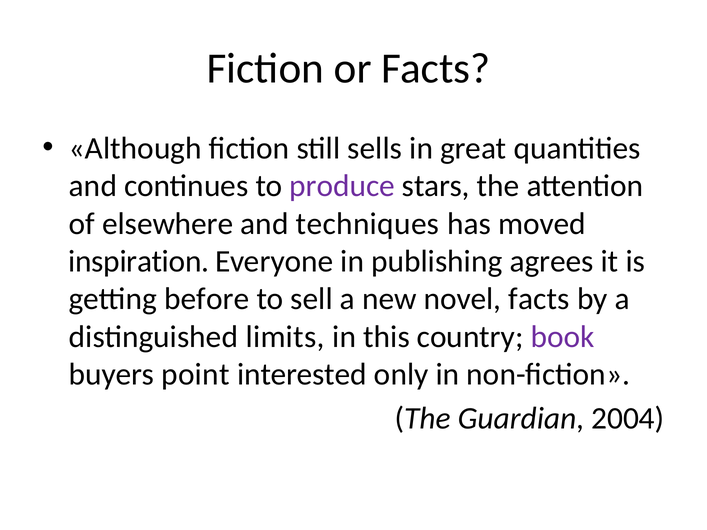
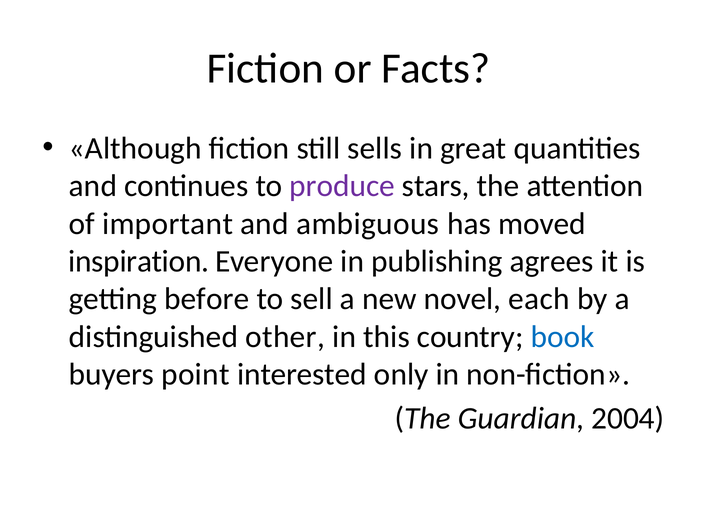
elsewhere: elsewhere -> important (168, 224)
techniques: techniques -> ambiguous (368, 224)
novel facts: facts -> each (539, 299)
limits: limits -> other (285, 337)
book colour: purple -> blue (563, 337)
